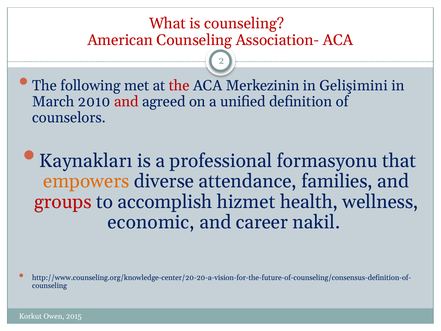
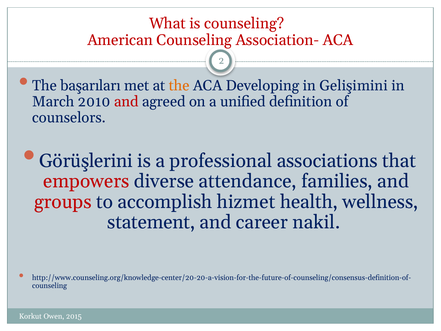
following: following -> başarıları (91, 86)
the colour: red -> orange (179, 86)
Merkezinin: Merkezinin -> Developing (263, 86)
Kaynakları: Kaynakları -> Görüşlerini (86, 161)
formasyonu: formasyonu -> associations (327, 161)
empowers colour: orange -> red (86, 181)
economic: economic -> statement (151, 222)
